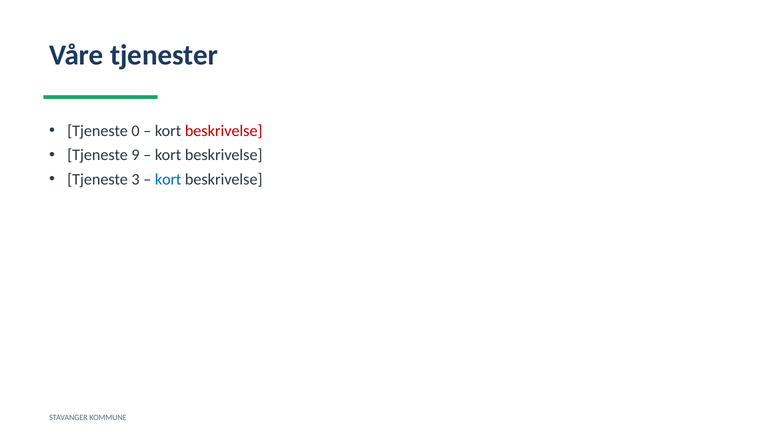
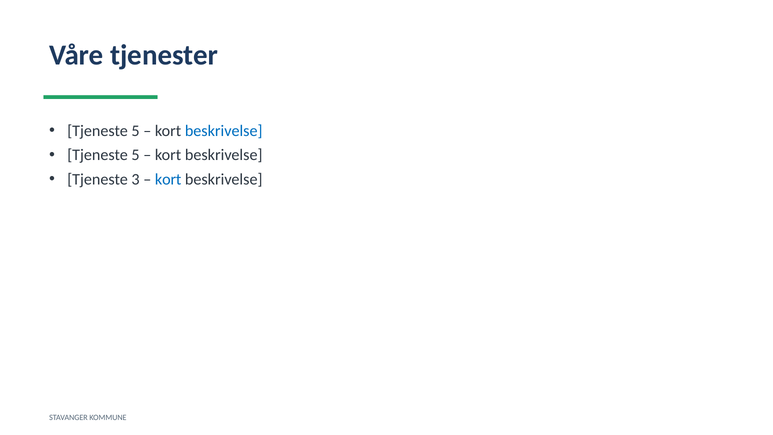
0: 0 -> 5 (136, 131)
beskrivelse colour: red -> blue (224, 131)
9: 9 -> 5 (136, 155)
